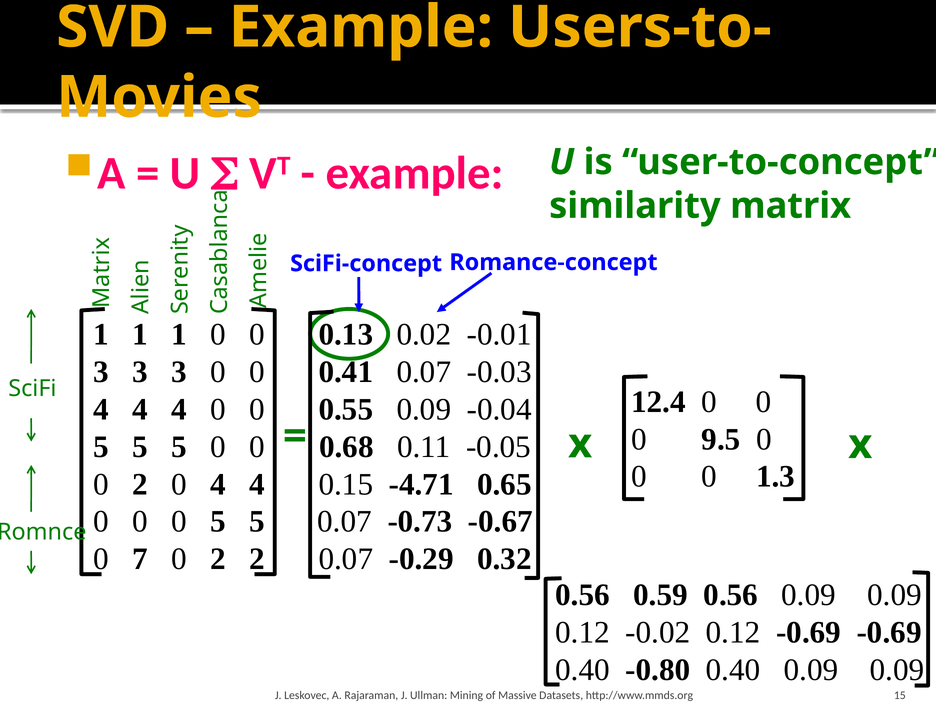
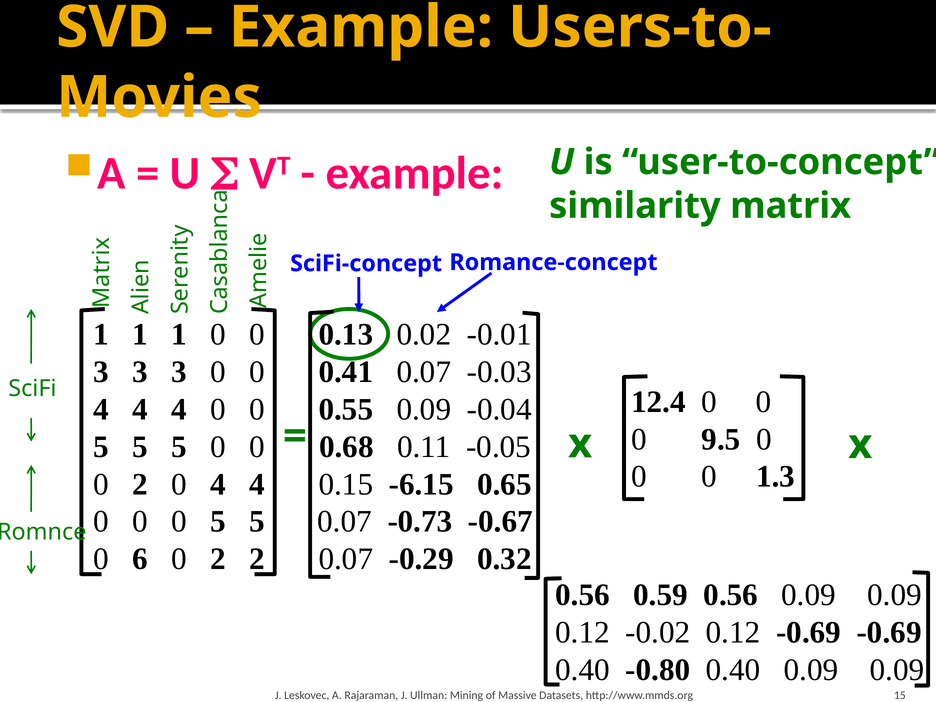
-4.71: -4.71 -> -6.15 (421, 484)
7: 7 -> 6 (140, 559)
